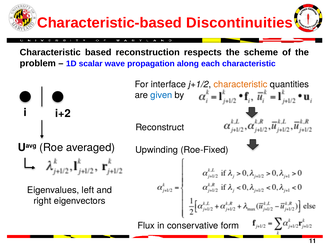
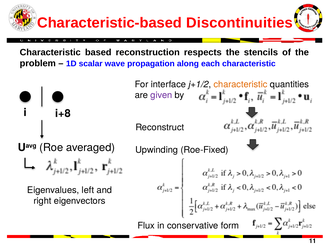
scheme: scheme -> stencils (261, 53)
given colour: blue -> purple (161, 95)
i+2: i+2 -> i+8 (63, 114)
